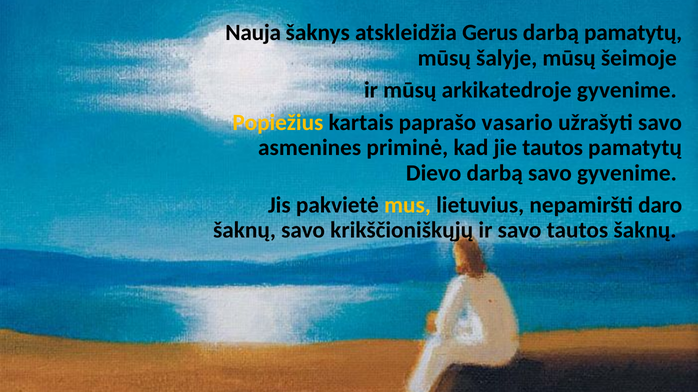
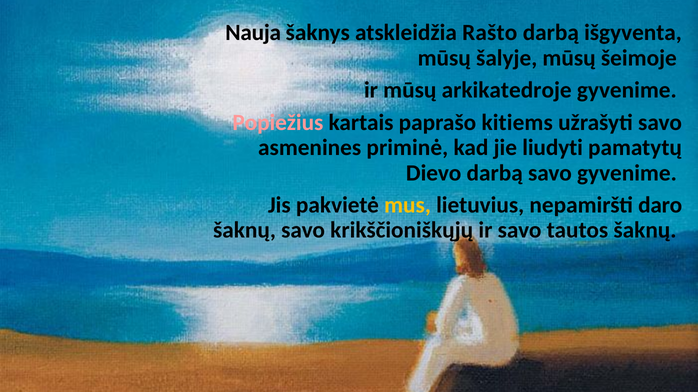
Gerus: Gerus -> Rašto (490, 33)
darbą pamatytų: pamatytų -> išgyventa (633, 33)
Popiežius colour: yellow -> pink (278, 123)
vasario: vasario -> kitiems (517, 123)
jie tautos: tautos -> liudyti (553, 148)
